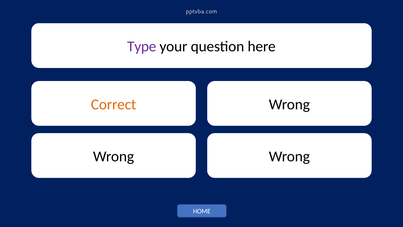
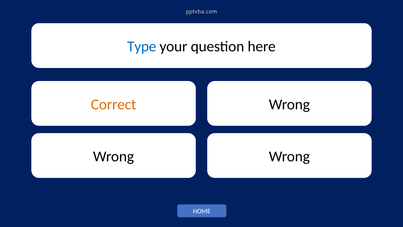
Type colour: purple -> blue (142, 47)
